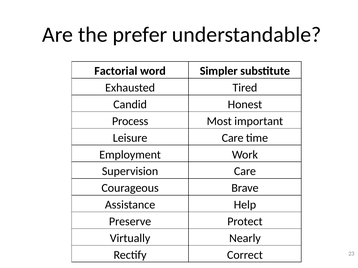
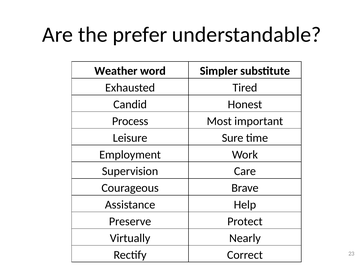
Factorial: Factorial -> Weather (116, 71)
Leisure Care: Care -> Sure (233, 138)
